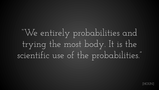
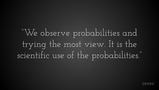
entirely: entirely -> observe (55, 32)
body: body -> view (95, 43)
